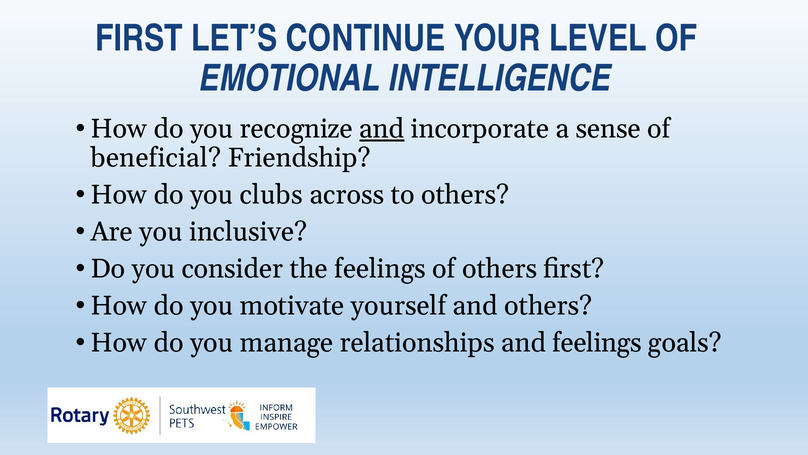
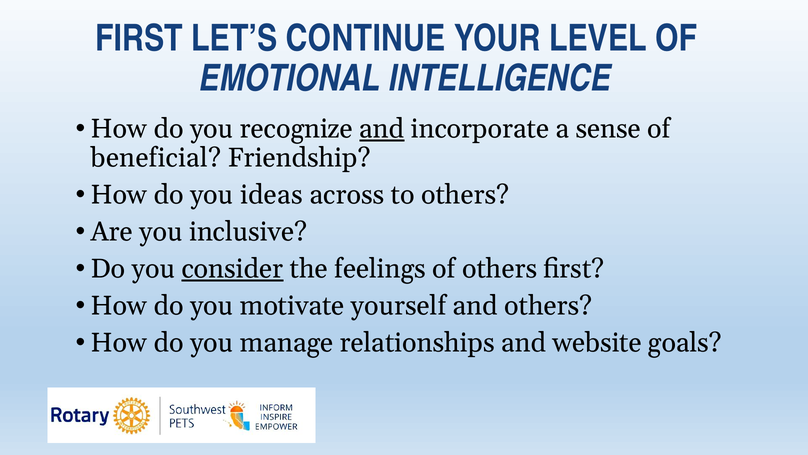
clubs: clubs -> ideas (271, 195)
consider underline: none -> present (233, 269)
and feelings: feelings -> website (597, 342)
